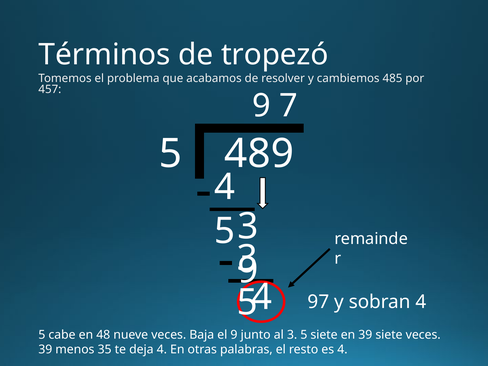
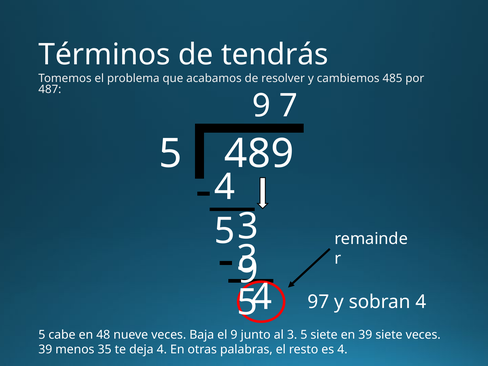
tropezó: tropezó -> tendrás (275, 55)
457: 457 -> 487 (50, 90)
